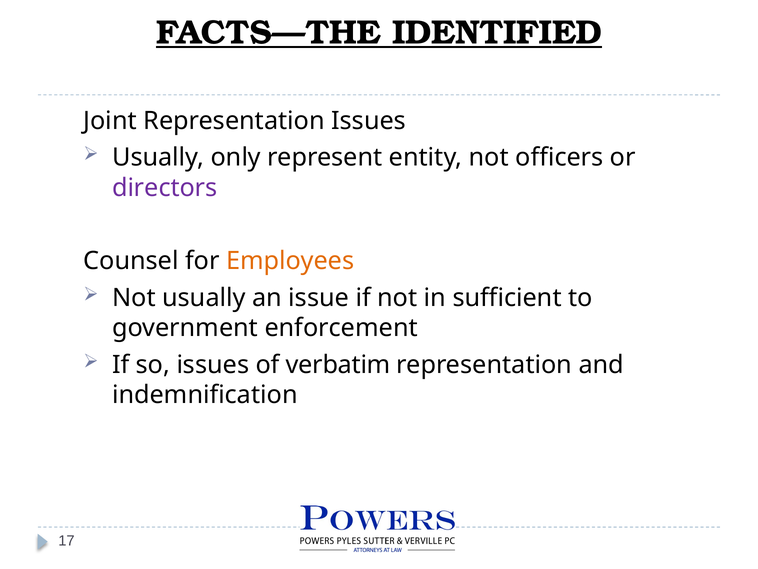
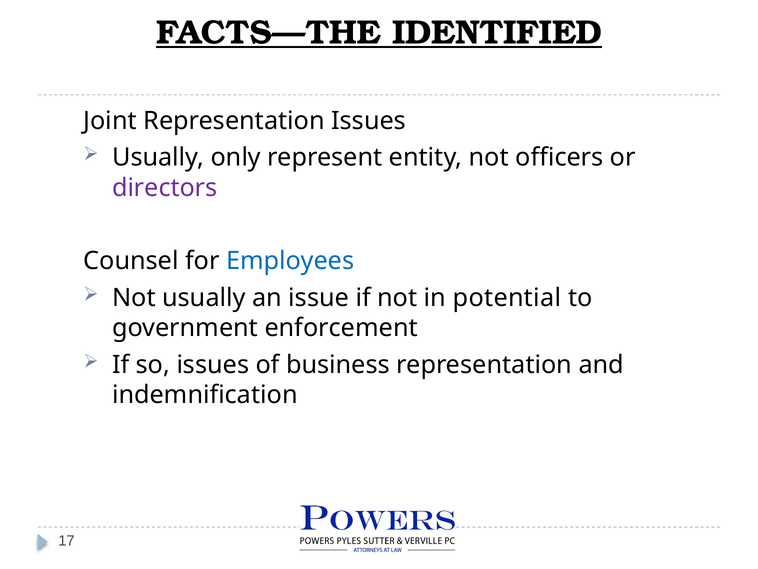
Employees colour: orange -> blue (290, 261)
sufficient: sufficient -> potential (507, 297)
verbatim: verbatim -> business (338, 364)
